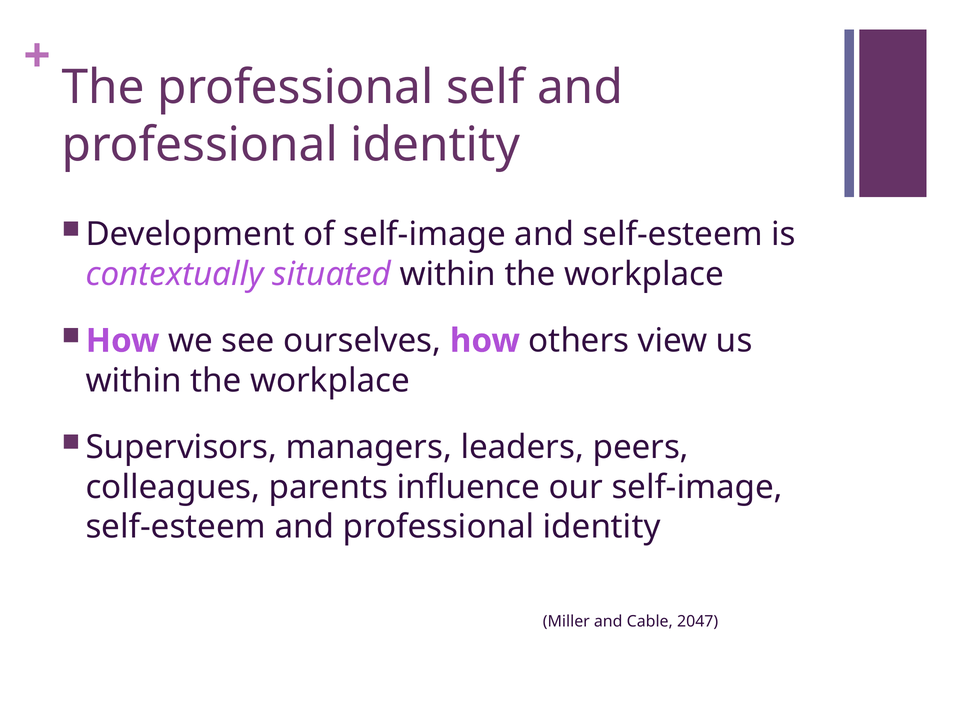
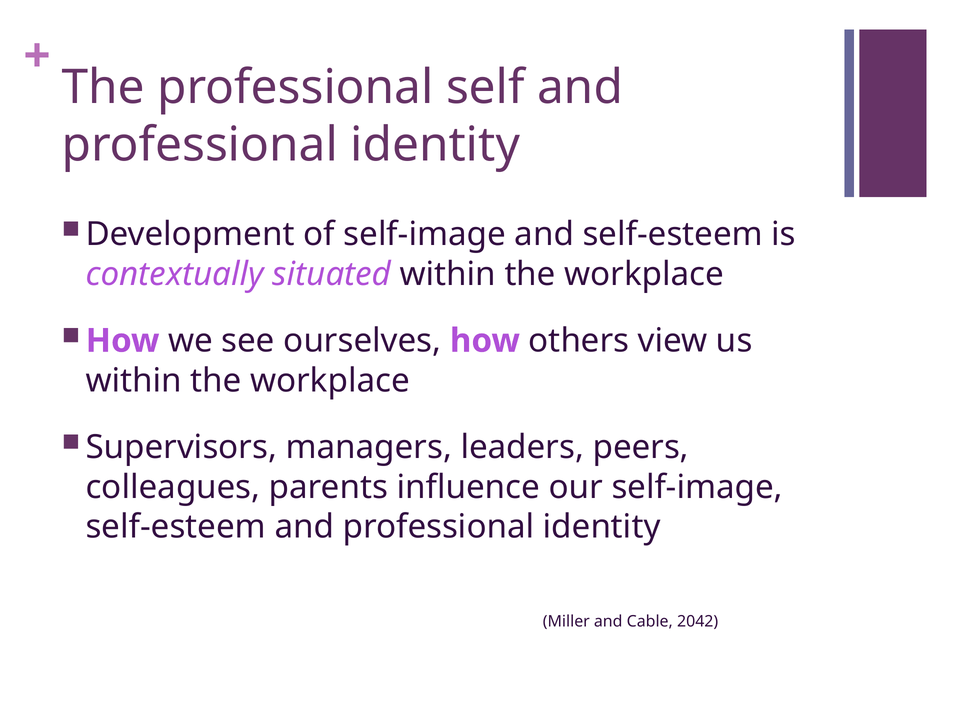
2047: 2047 -> 2042 (698, 621)
